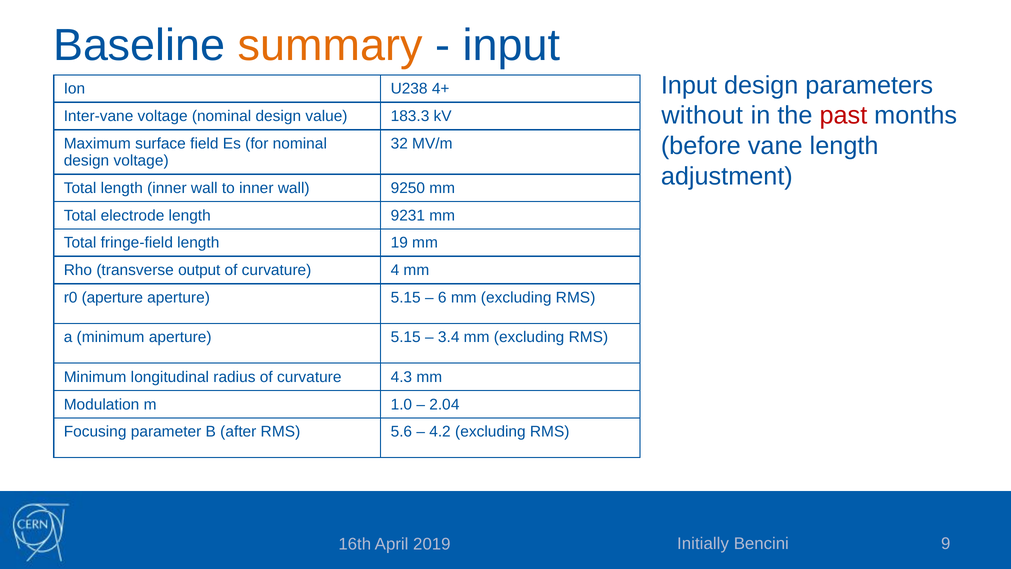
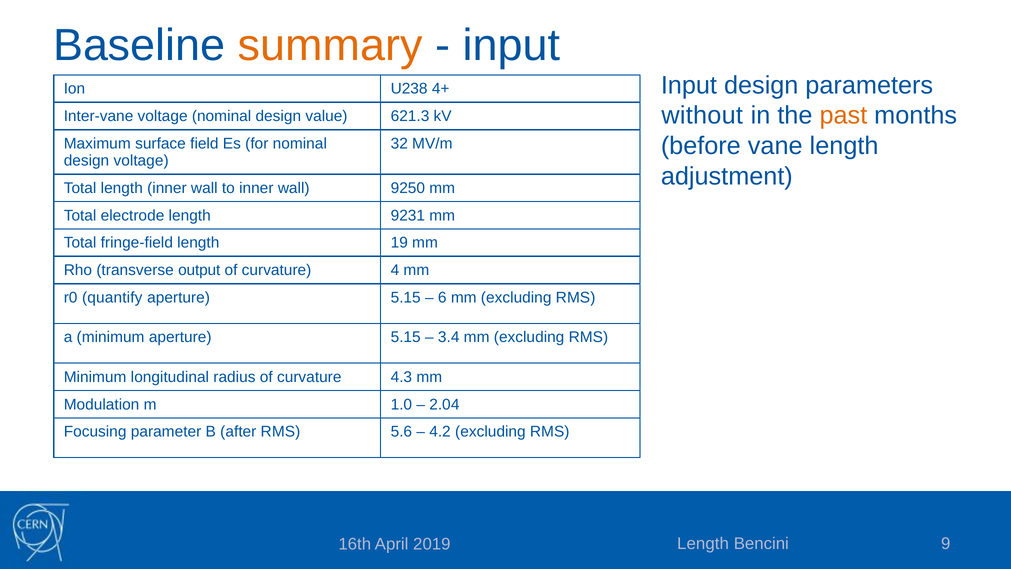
past colour: red -> orange (843, 115)
183.3: 183.3 -> 621.3 (410, 116)
r0 aperture: aperture -> quantify (112, 297)
Initially: Initially -> Length (703, 543)
